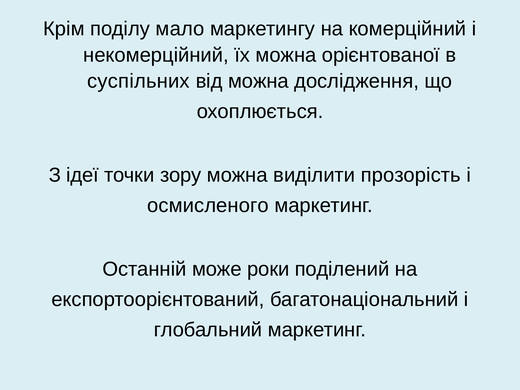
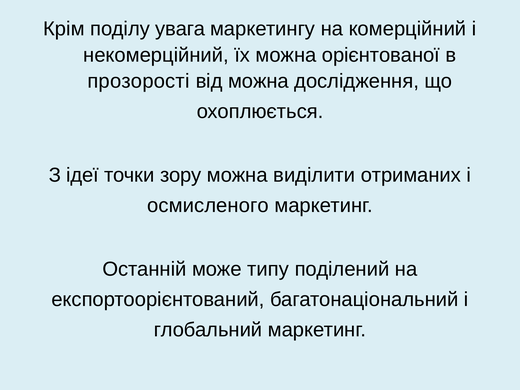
мало: мало -> увага (180, 29)
суспільних: суспільних -> прозорості (139, 81)
прозорість: прозорість -> отриманих (411, 175)
роки: роки -> типу (268, 269)
